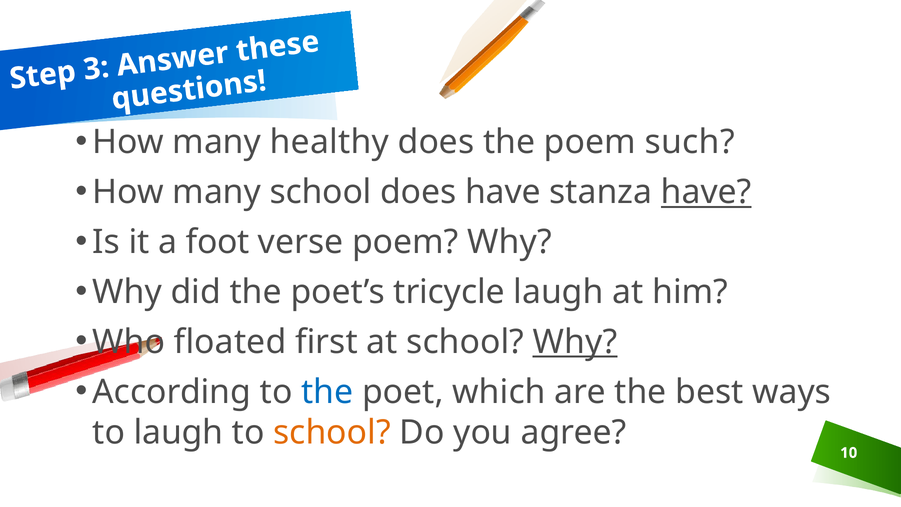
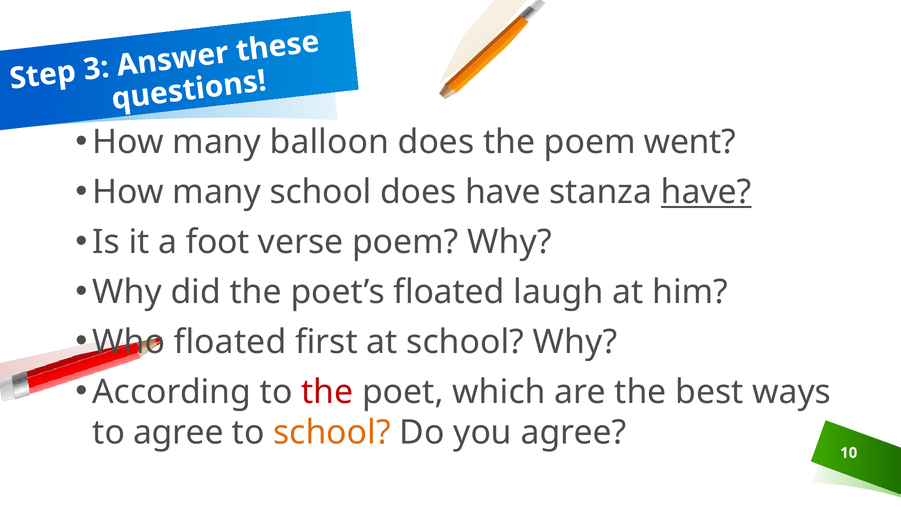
healthy: healthy -> balloon (329, 142)
such: such -> went (690, 142)
poet’s tricycle: tricycle -> floated (449, 292)
Why underline: present -> none (575, 342)
the colour: blue -> red (327, 392)
to laugh: laugh -> agree (179, 432)
